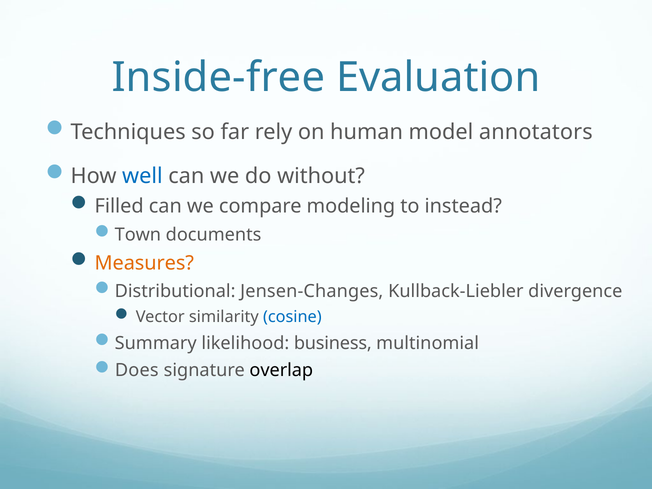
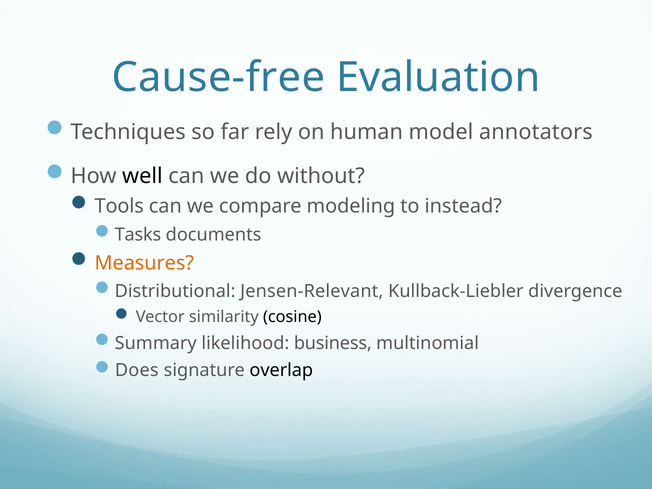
Inside-free: Inside-free -> Cause-free (218, 78)
well colour: blue -> black (142, 176)
Filled: Filled -> Tools (119, 206)
Town: Town -> Tasks (138, 235)
Jensen-Changes: Jensen-Changes -> Jensen-Relevant (312, 291)
cosine colour: blue -> black (292, 317)
